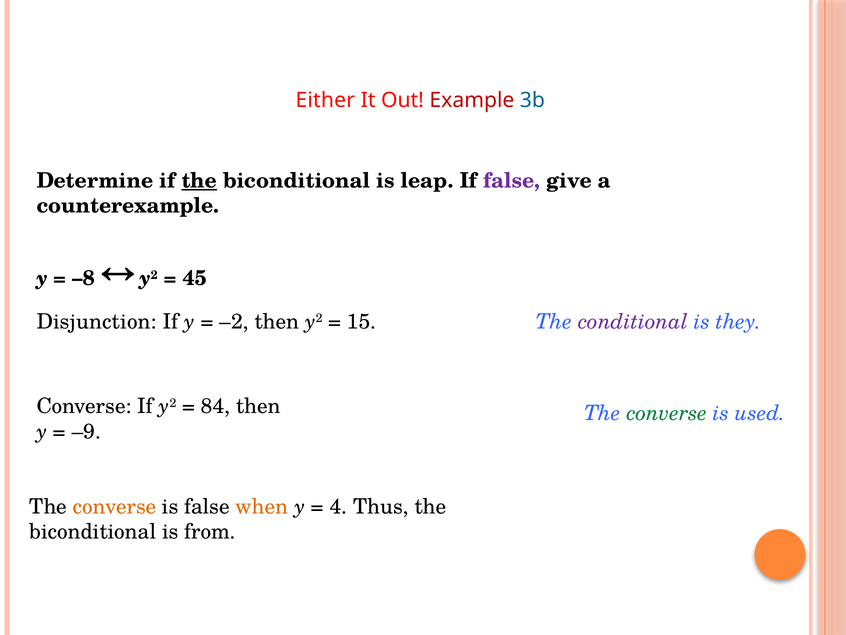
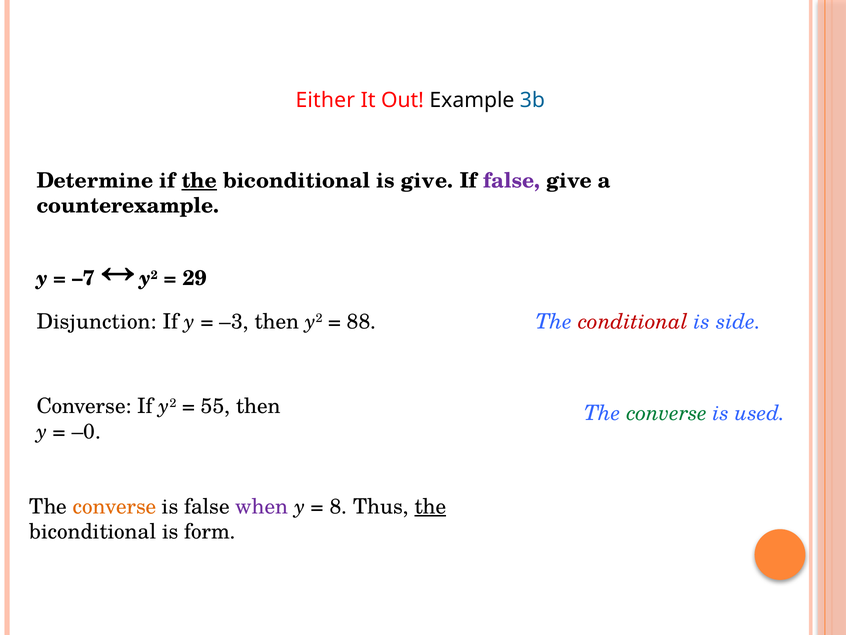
Example colour: red -> black (472, 100)
is leap: leap -> give (427, 180)
–8: –8 -> –7 (84, 278)
45: 45 -> 29 (195, 278)
–2: –2 -> –3 (234, 321)
15: 15 -> 88 (362, 321)
conditional colour: purple -> red (633, 321)
they: they -> side (739, 321)
84: 84 -> 55 (216, 406)
–9: –9 -> –0 (86, 431)
when colour: orange -> purple (262, 506)
4: 4 -> 8 (338, 506)
the underline: none -> present (430, 506)
from: from -> form (210, 532)
